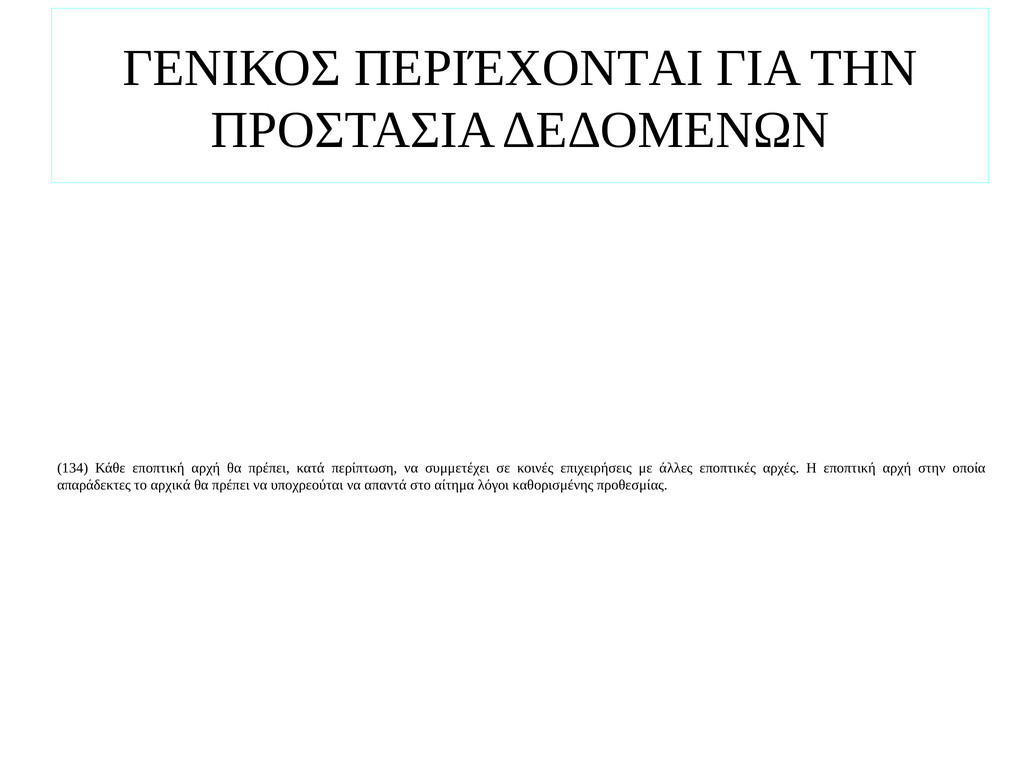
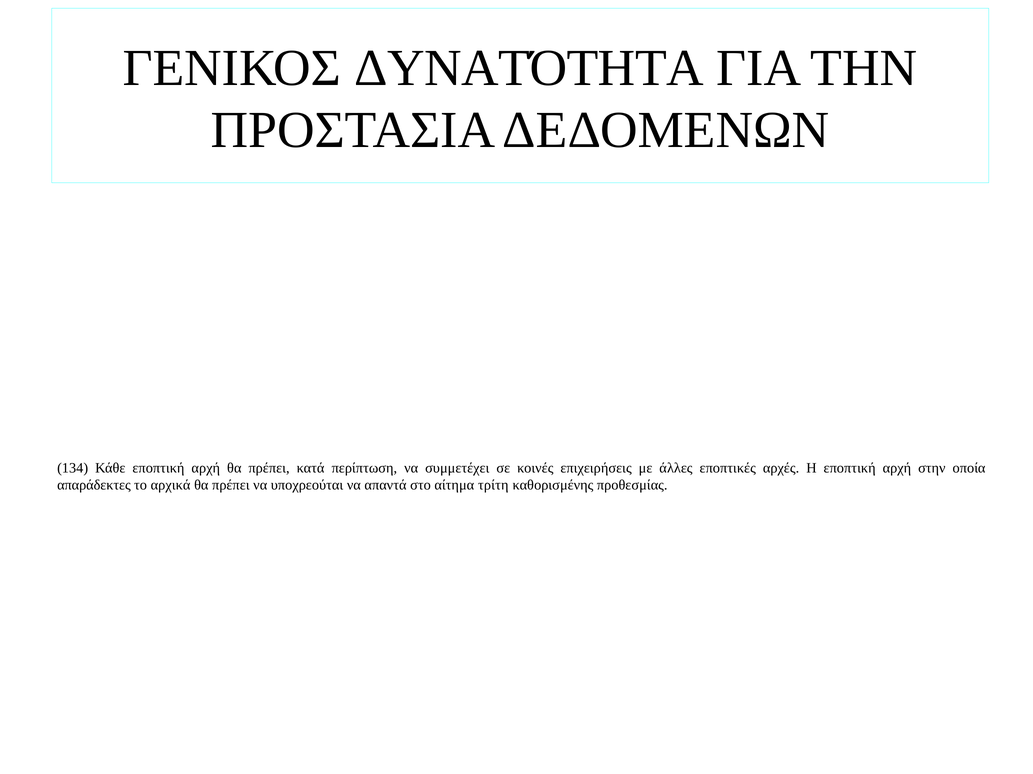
ΠΕΡΙΈΧΟΝΤΑΙ: ΠΕΡΙΈΧΟΝΤΑΙ -> ΔΥΝΑΤΌΤΗΤΑ (529, 68)
λόγοι: λόγοι -> τρίτη (493, 486)
